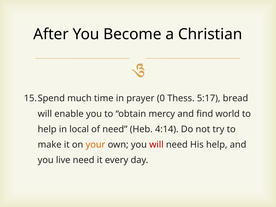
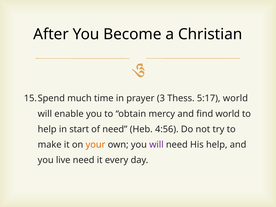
0: 0 -> 3 (161, 98)
5:17 bread: bread -> world (235, 98)
local: local -> start (79, 129)
4:14: 4:14 -> 4:56 (167, 129)
will colour: red -> purple (156, 145)
